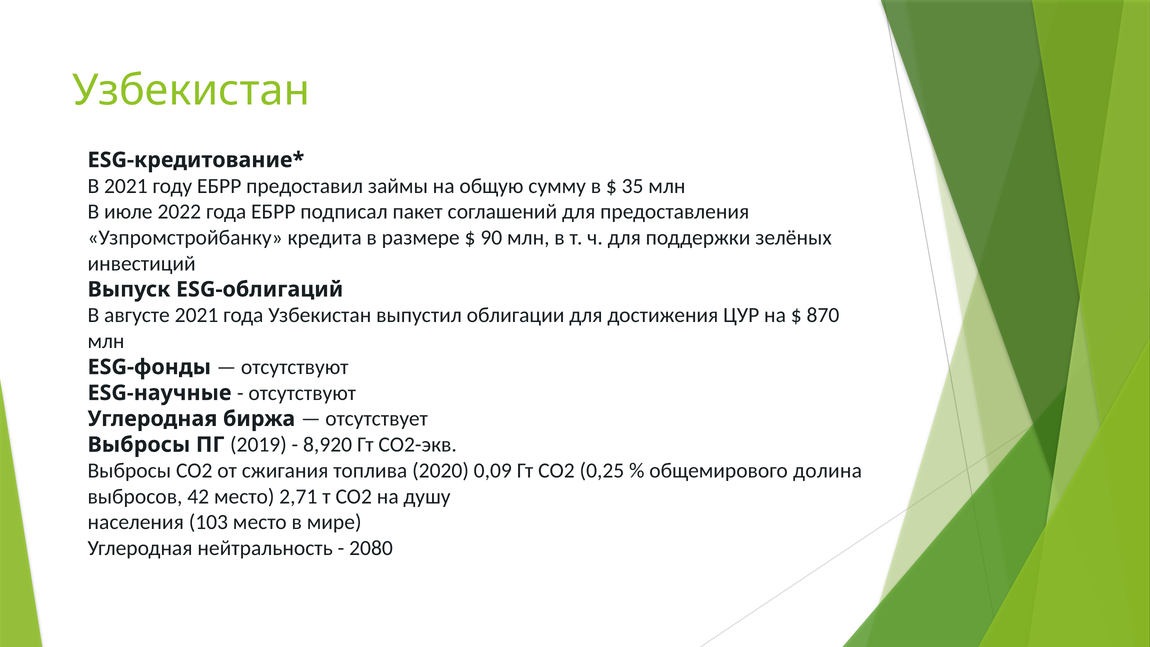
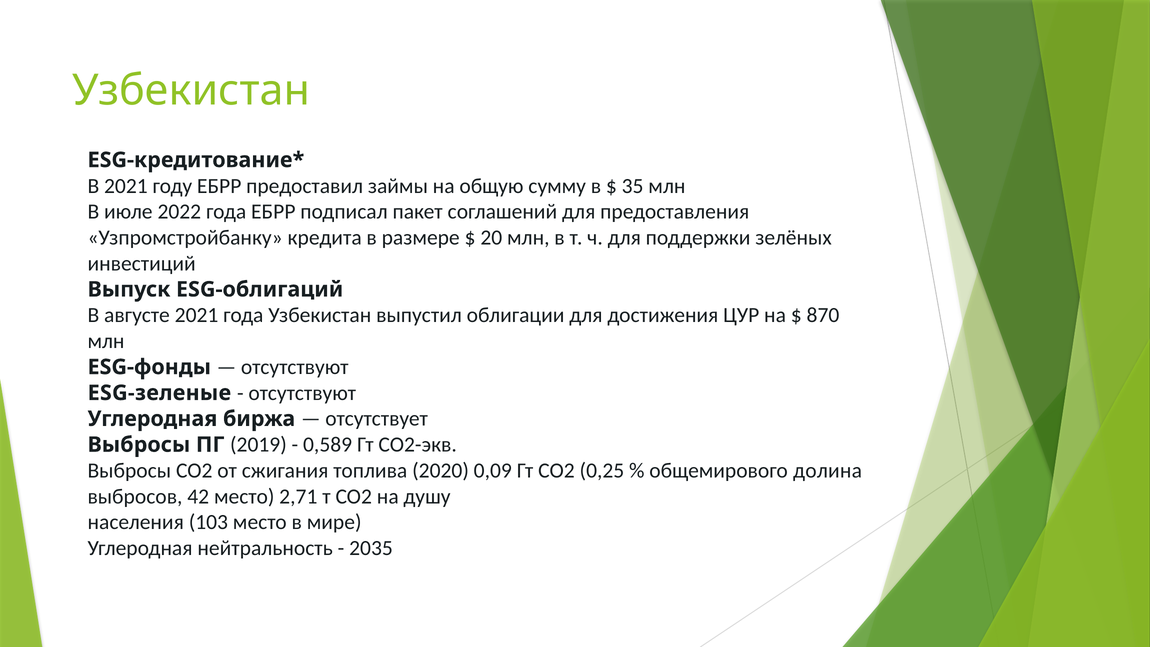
90: 90 -> 20 (491, 238)
ESG-научные: ESG-научные -> ESG-зеленые (159, 393)
8,920: 8,920 -> 0,589 (328, 445)
2080: 2080 -> 2035 (371, 548)
